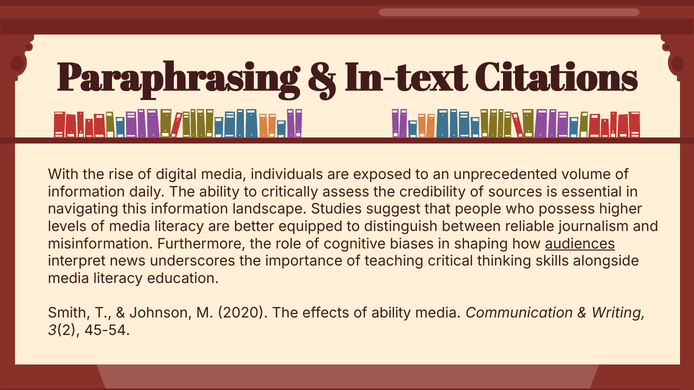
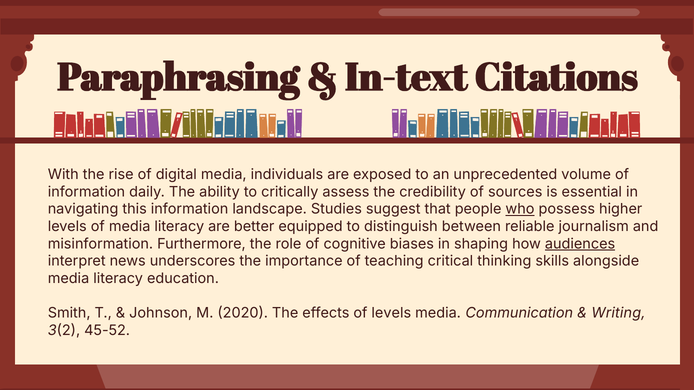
who underline: none -> present (520, 209)
of ability: ability -> levels (391, 314)
45-54: 45-54 -> 45-52 (107, 331)
